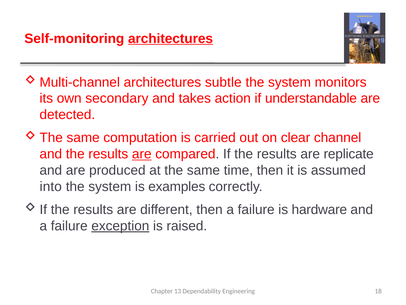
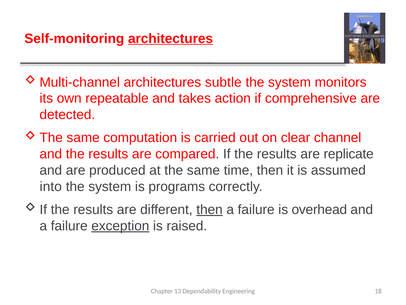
secondary: secondary -> repeatable (117, 98)
understandable: understandable -> comprehensive (311, 98)
are underline: present -> none (142, 154)
examples: examples -> programs (177, 186)
then underline: none -> present (210, 209)
hardware: hardware -> overhead (319, 209)
